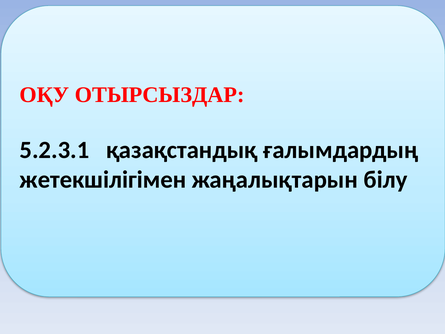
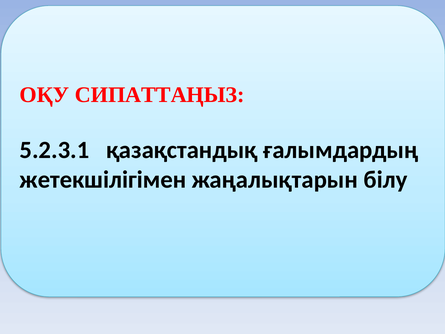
ОТЫРСЫЗДАР: ОТЫРСЫЗДАР -> СИПАТТАҢЫЗ (160, 95)
